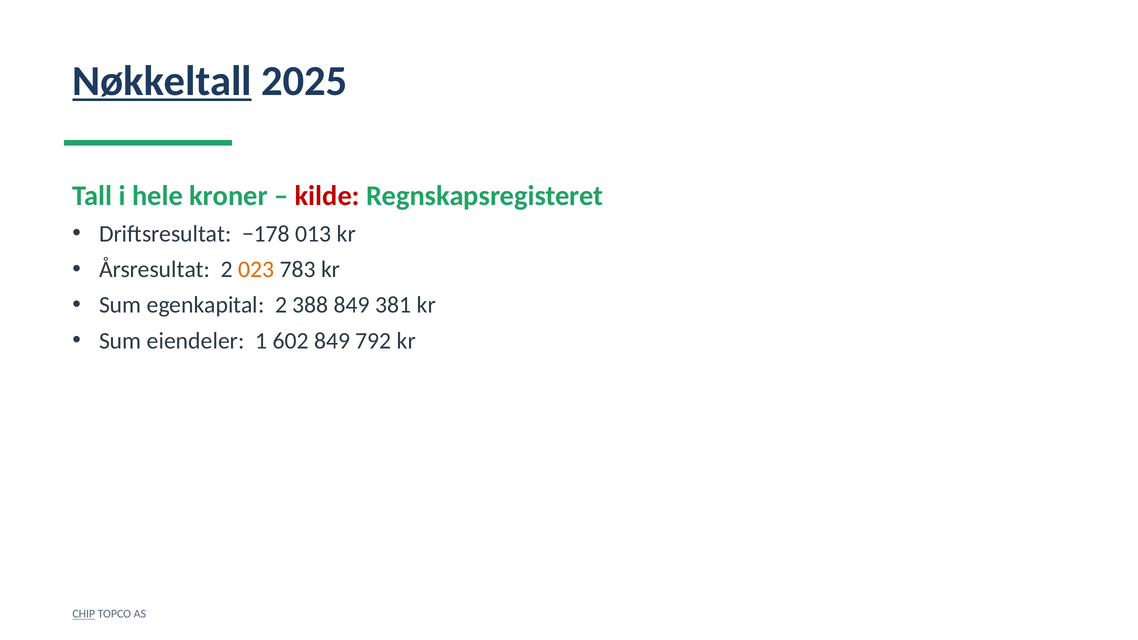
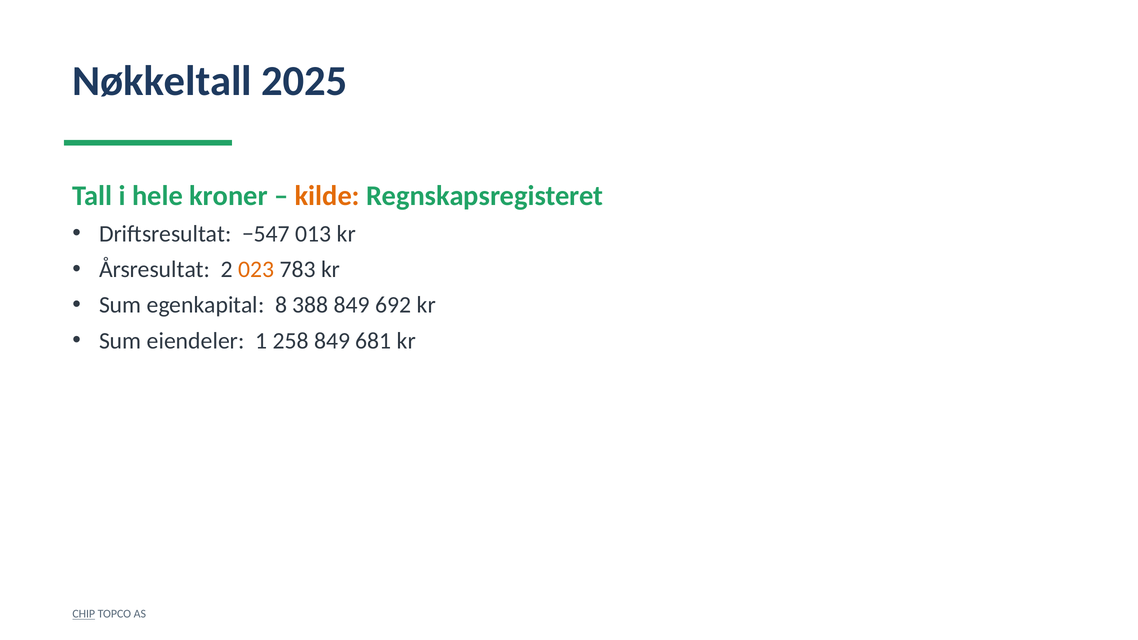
Nøkkeltall underline: present -> none (162, 81)
kilde colour: red -> orange (327, 196)
−178: −178 -> −547 (266, 234)
egenkapital 2: 2 -> 8 (281, 305)
381: 381 -> 692 (393, 305)
602: 602 -> 258 (291, 341)
792: 792 -> 681 (373, 341)
